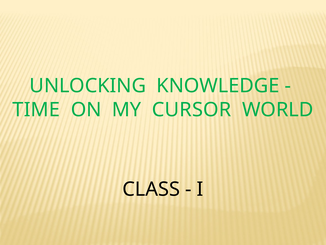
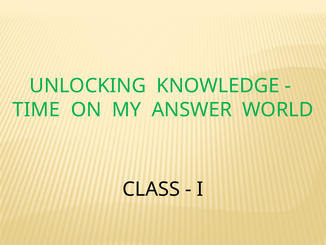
CURSOR: CURSOR -> ANSWER (192, 109)
